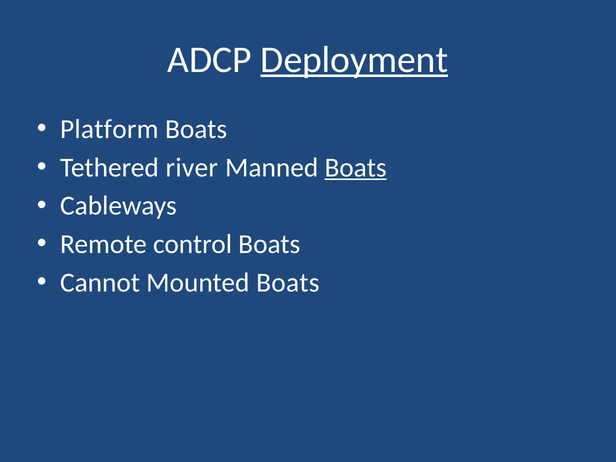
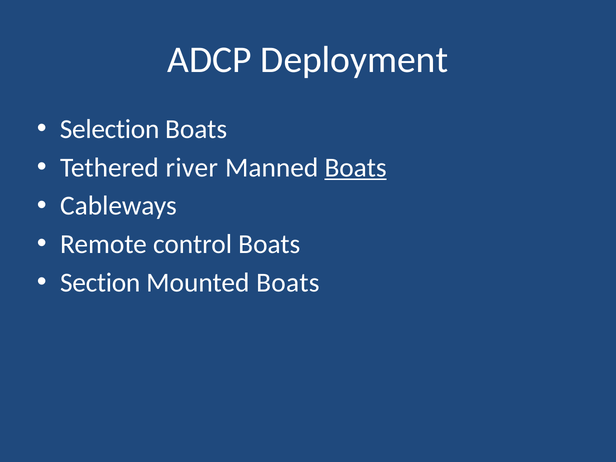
Deployment underline: present -> none (354, 60)
Platform: Platform -> Selection (110, 129)
Cannot: Cannot -> Section (100, 283)
